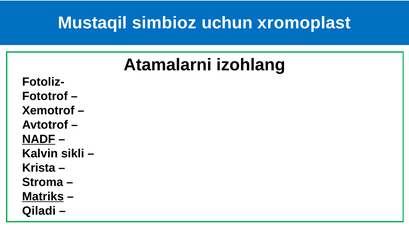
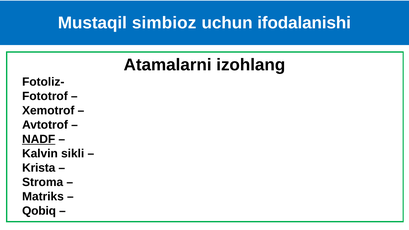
xromoplast: xromoplast -> ifodalanishi (304, 23)
Matriks underline: present -> none (43, 197)
Qiladi: Qiladi -> Qobiq (39, 211)
